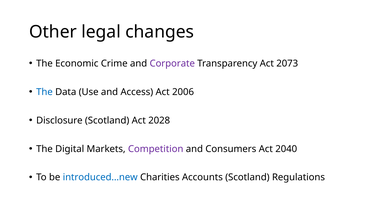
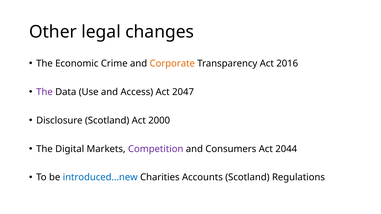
Corporate colour: purple -> orange (172, 64)
2073: 2073 -> 2016 (287, 64)
The colour: blue -> purple (44, 92)
2006: 2006 -> 2047 (183, 92)
2028: 2028 -> 2000 (159, 121)
2040: 2040 -> 2044 (286, 149)
